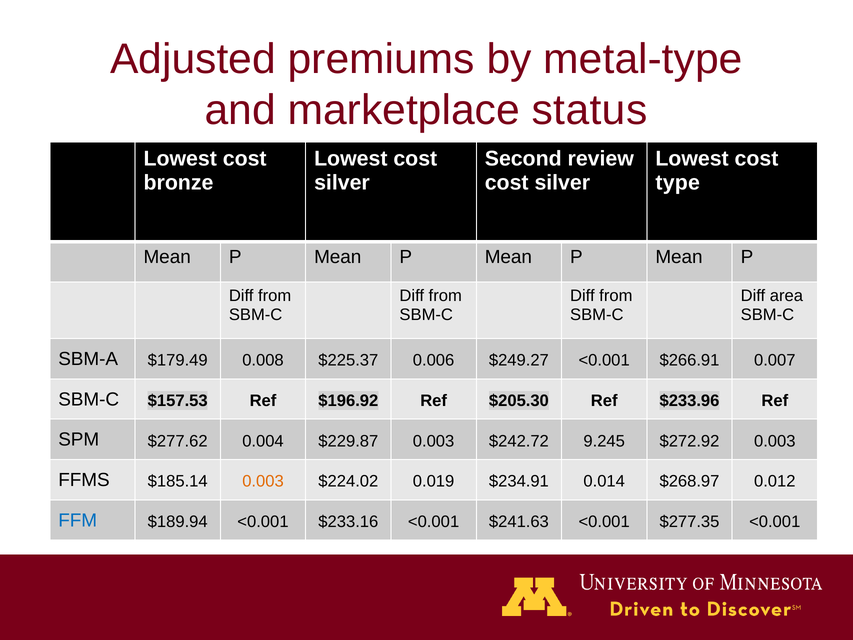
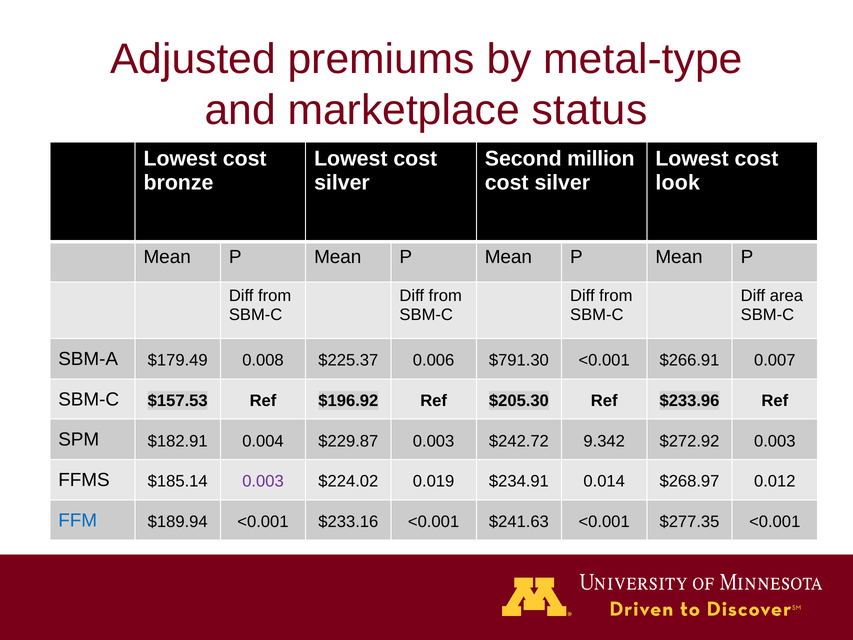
review: review -> million (601, 159)
type: type -> look (678, 183)
$249.27: $249.27 -> $791.30 (519, 360)
$277.62: $277.62 -> $182.91 (178, 441)
9.245: 9.245 -> 9.342 (604, 441)
0.003 colour: orange -> purple (263, 481)
